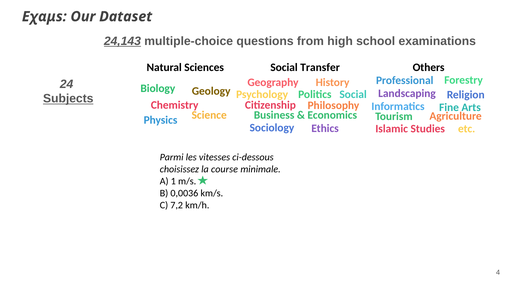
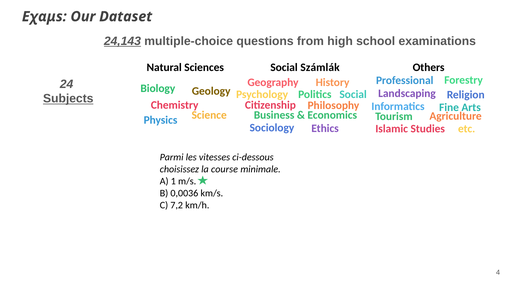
Transfer: Transfer -> Számlák (320, 67)
